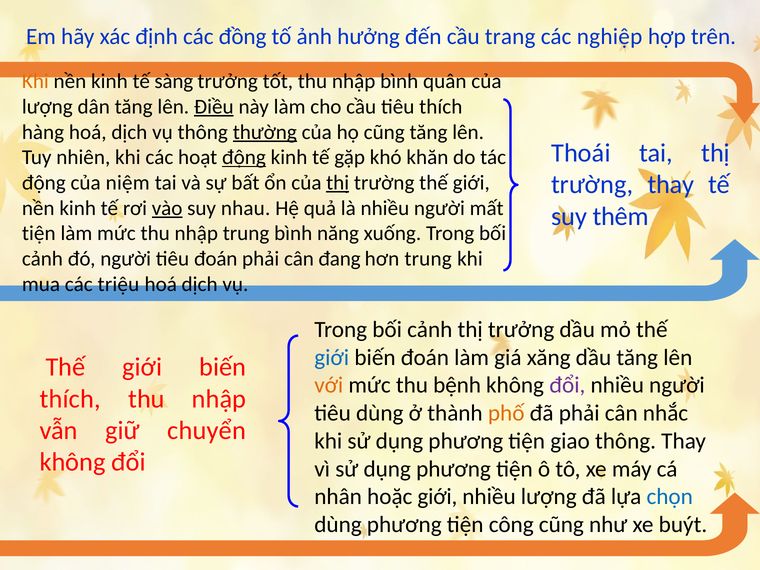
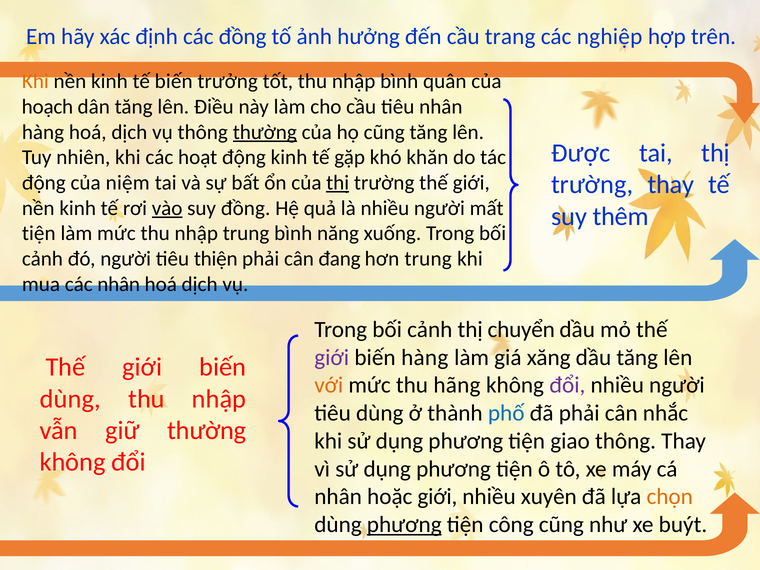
tế sàng: sàng -> biến (174, 81)
lượng: lượng -> hoạch (47, 107)
Điều underline: present -> none (214, 107)
tiêu thích: thích -> nhân (441, 107)
Thoái: Thoái -> Được (581, 153)
động underline: present -> none (244, 157)
suy nhau: nhau -> đồng (246, 208)
tiêu đoán: đoán -> thiện (216, 259)
các triệu: triệu -> nhân (119, 284)
thị trưởng: trưởng -> chuyển (521, 330)
giới colour: blue -> purple (332, 357)
biến đoán: đoán -> hàng (425, 357)
bệnh: bệnh -> hãng (457, 385)
thích: thích -> dùng (70, 399)
phố colour: orange -> blue (506, 413)
giữ chuyển: chuyển -> thường (207, 431)
nhiều lượng: lượng -> xuyên (549, 497)
chọn colour: blue -> orange (670, 497)
phương underline: none -> present (404, 525)
